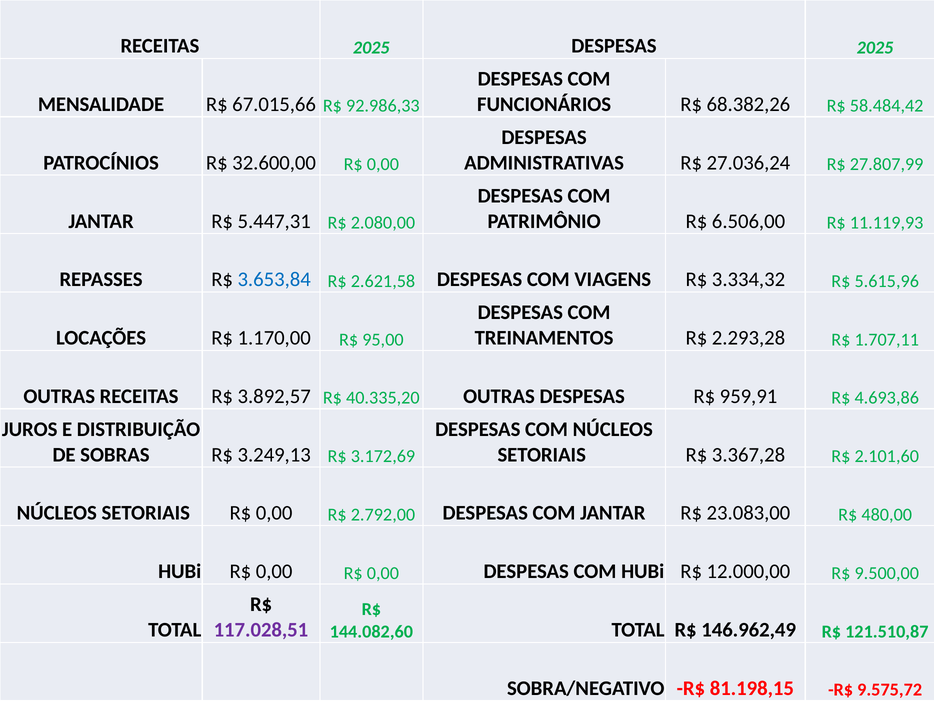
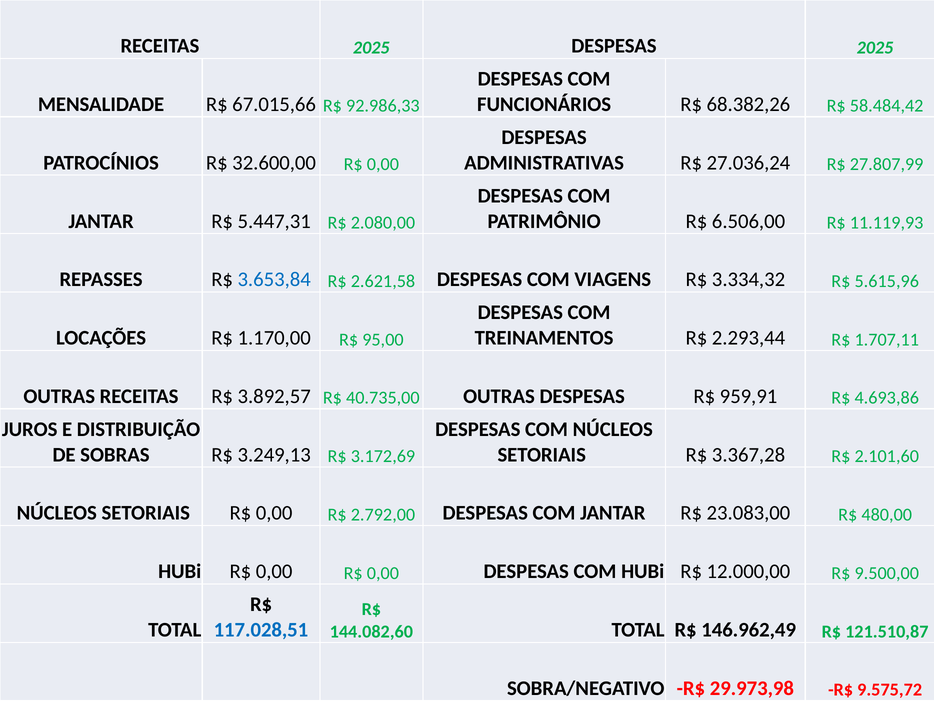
2.293,28: 2.293,28 -> 2.293,44 (749, 338)
40.335,20: 40.335,20 -> 40.735,00 (383, 398)
117.028,51 colour: purple -> blue (261, 629)
81.198,15: 81.198,15 -> 29.973,98 (752, 688)
